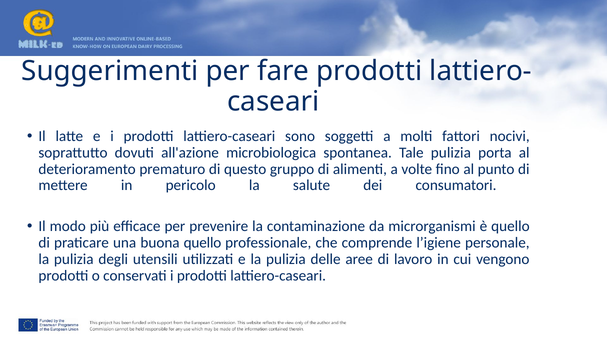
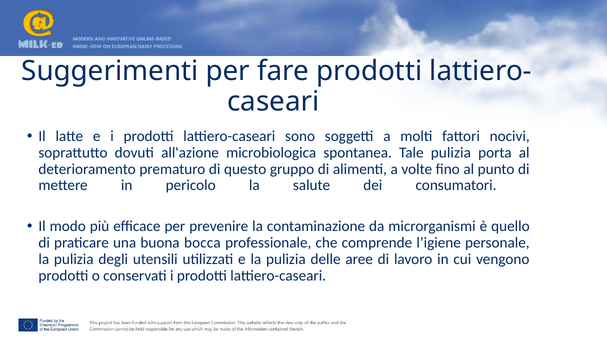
buona quello: quello -> bocca (202, 242)
